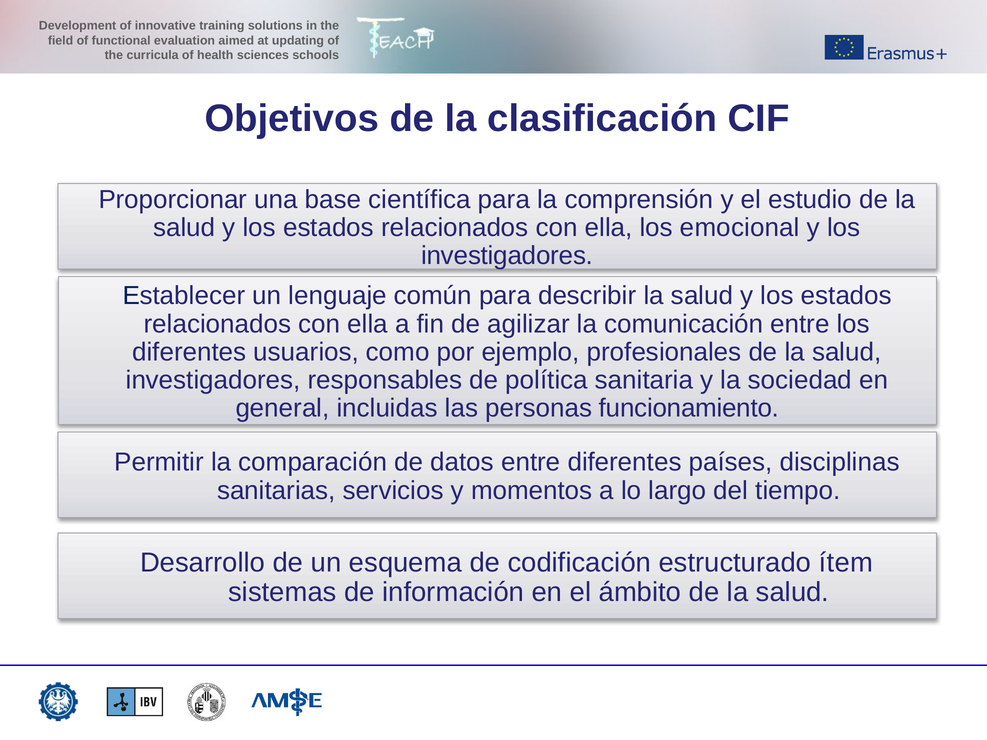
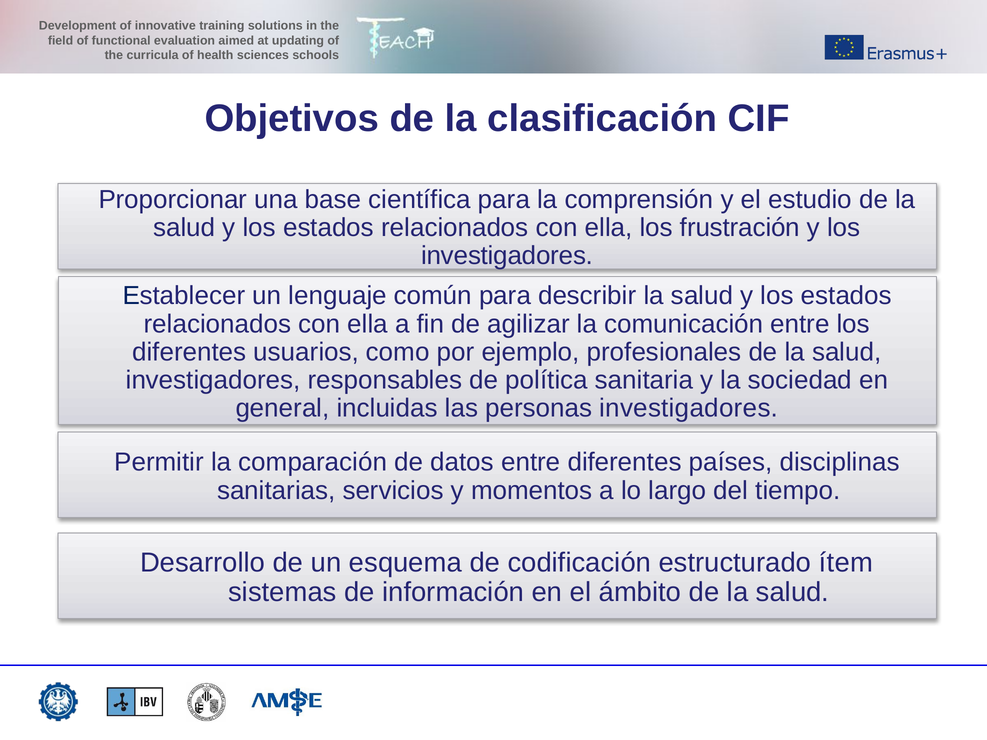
emocional: emocional -> frustración (740, 228)
personas funcionamiento: funcionamiento -> investigadores (689, 408)
